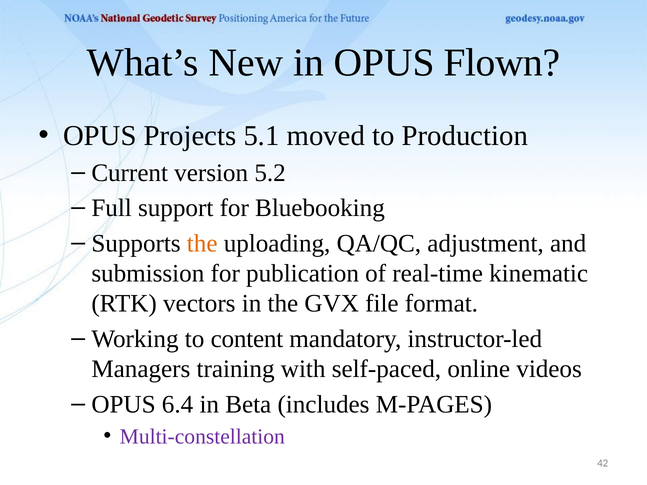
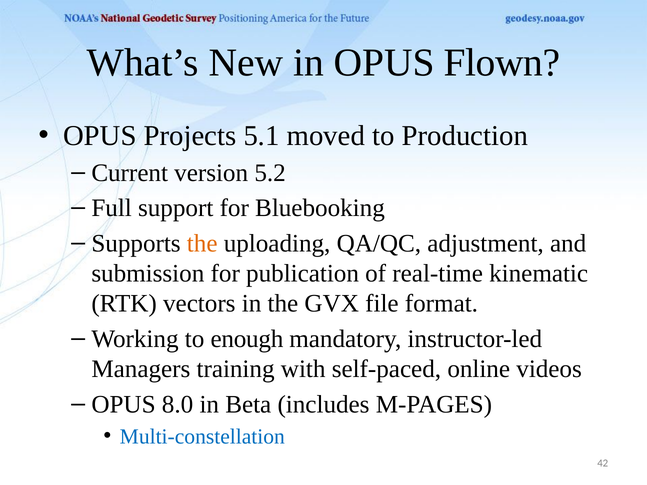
content: content -> enough (247, 339)
6.4: 6.4 -> 8.0 (178, 405)
Multi-constellation colour: purple -> blue (202, 437)
